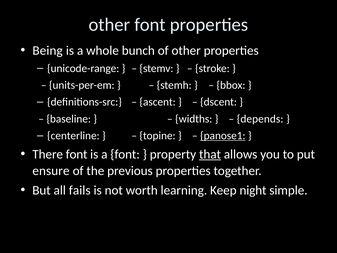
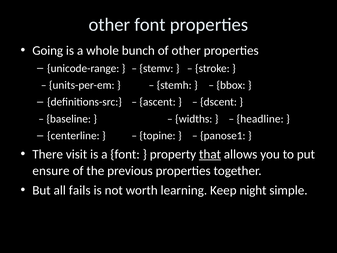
Being: Being -> Going (48, 50)
depends: depends -> headline (260, 119)
panose1 underline: present -> none (223, 136)
There font: font -> visit (77, 154)
